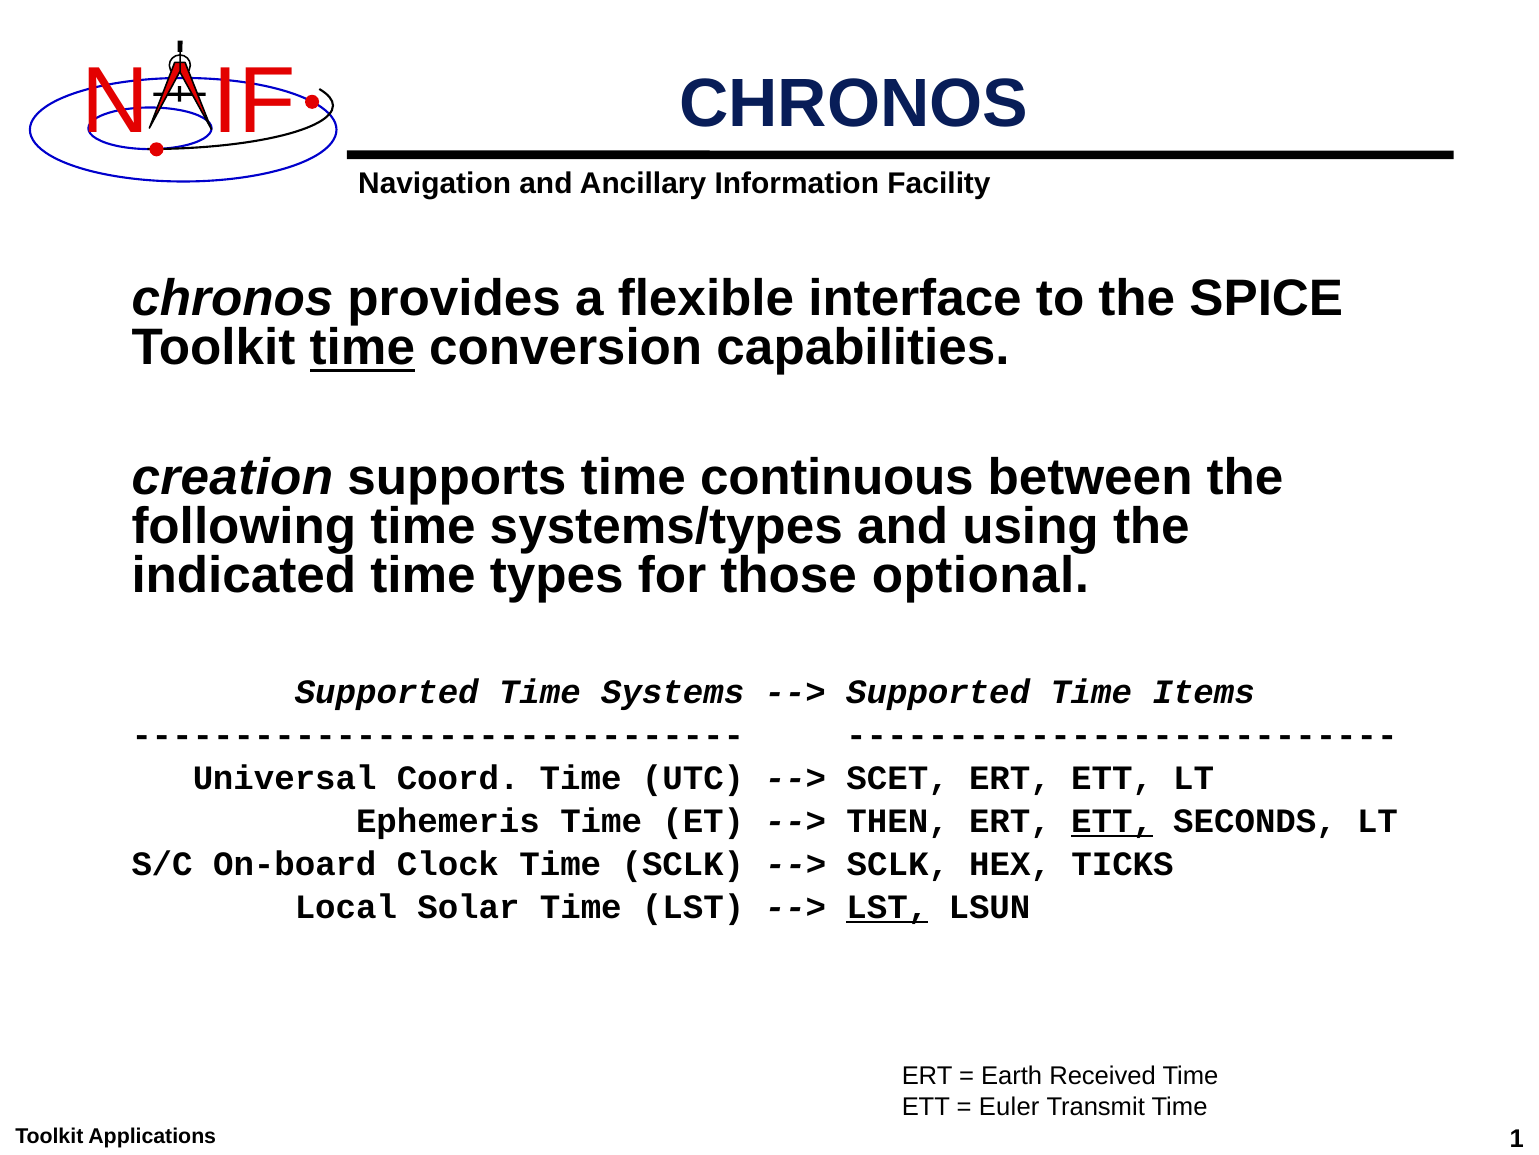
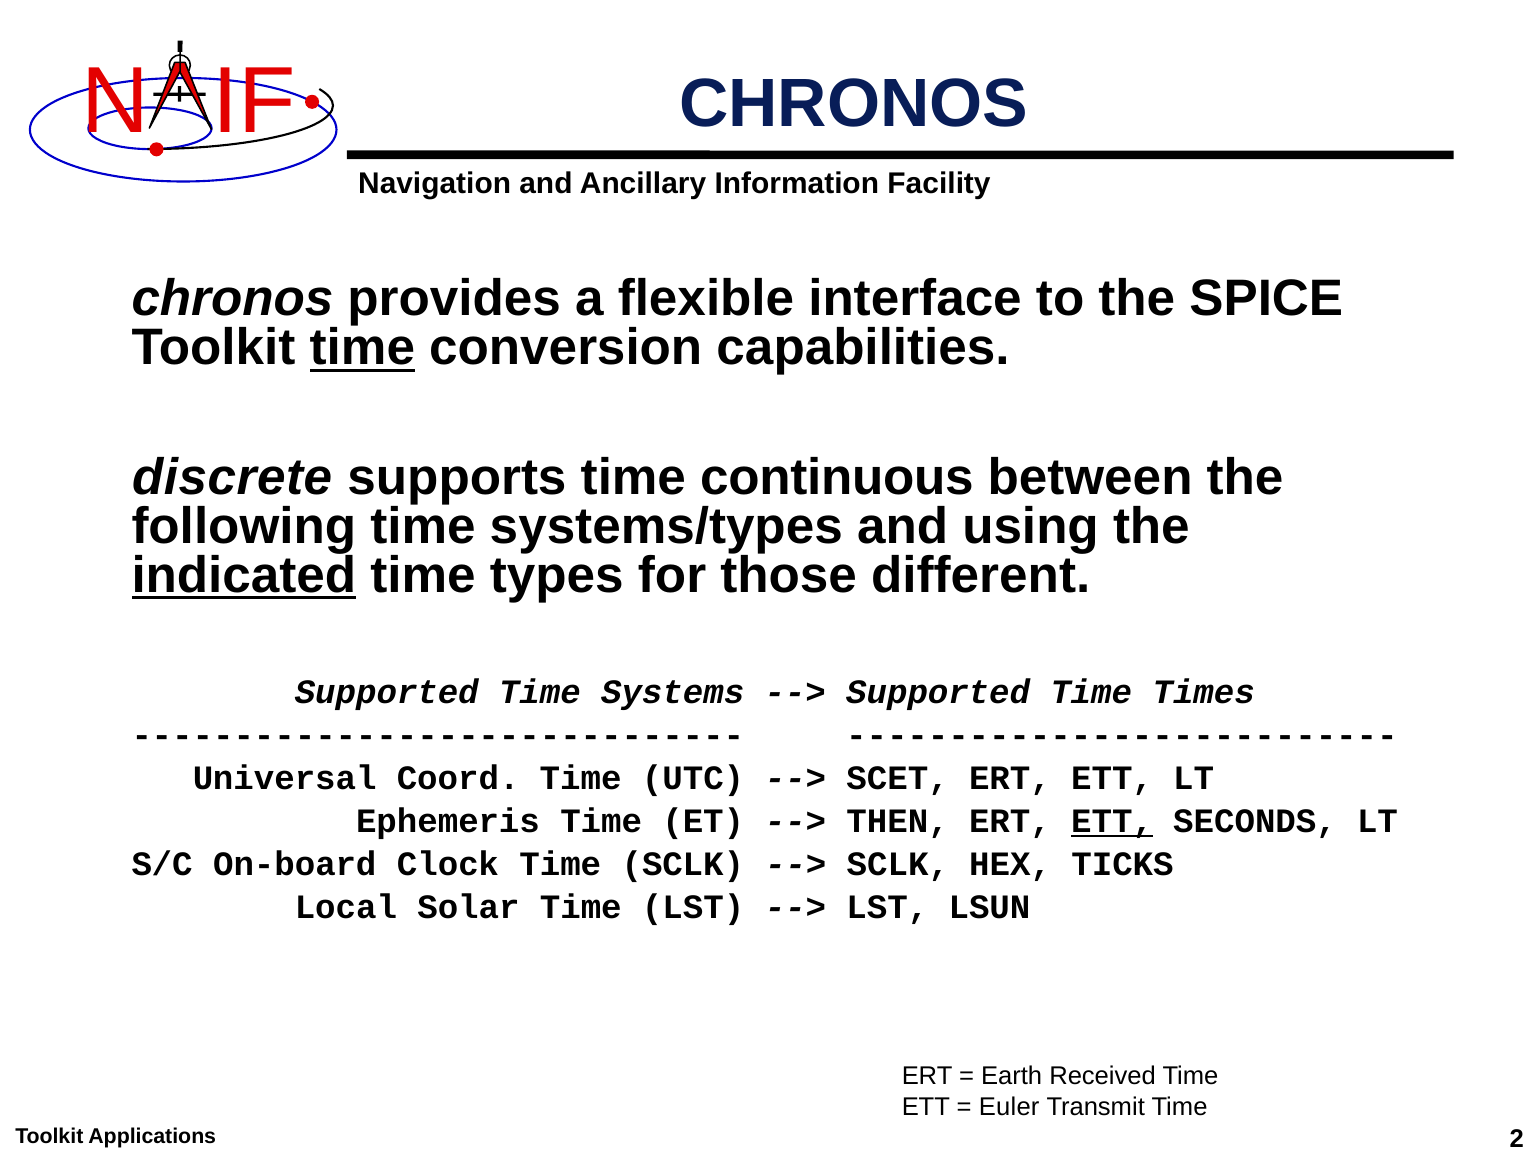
creation: creation -> discrete (232, 477)
indicated underline: none -> present (244, 575)
optional: optional -> different (981, 575)
Items: Items -> Times (1204, 692)
LST underline: present -> none (887, 907)
1: 1 -> 2 (1517, 1139)
